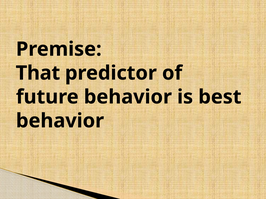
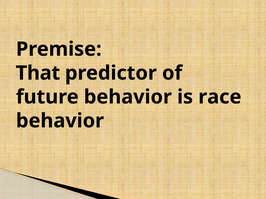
best: best -> race (220, 97)
